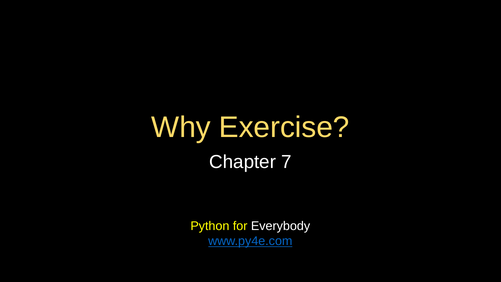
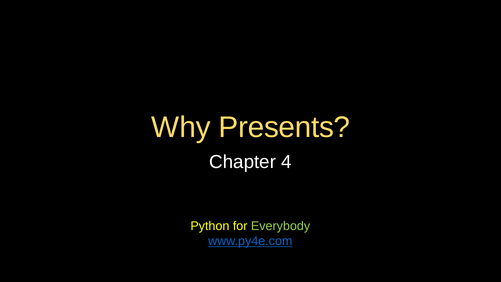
Exercise: Exercise -> Presents (284, 127)
7: 7 -> 4 (286, 162)
Everybody colour: white -> light green (281, 226)
